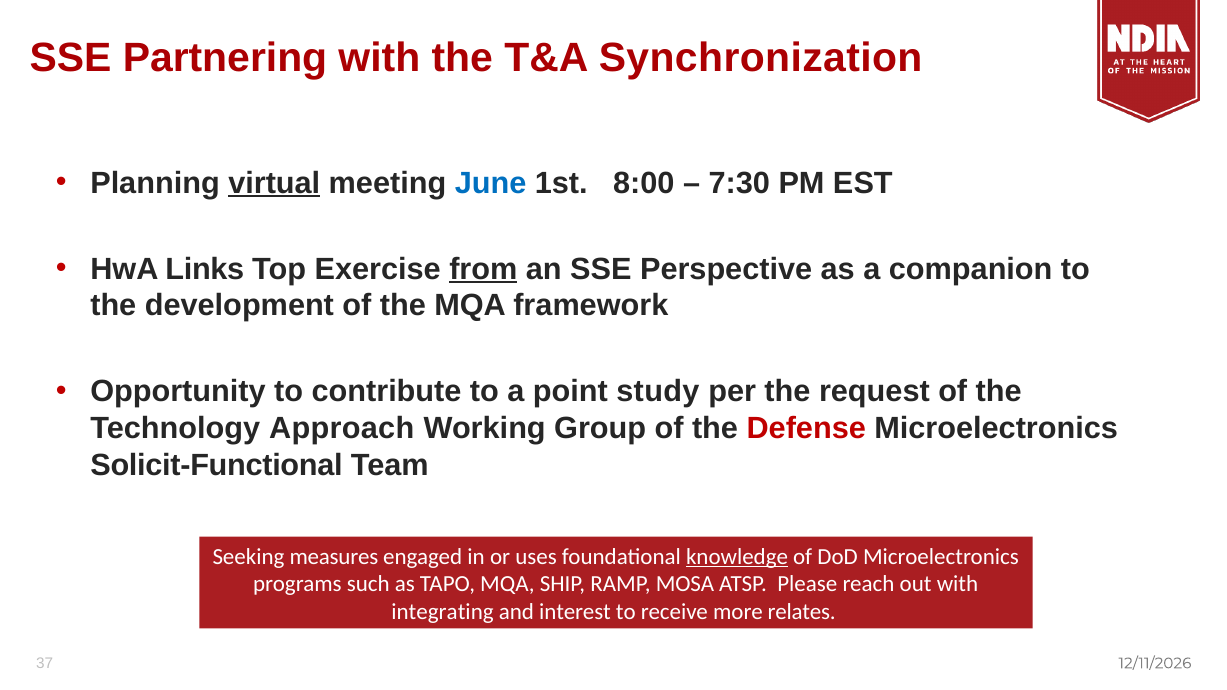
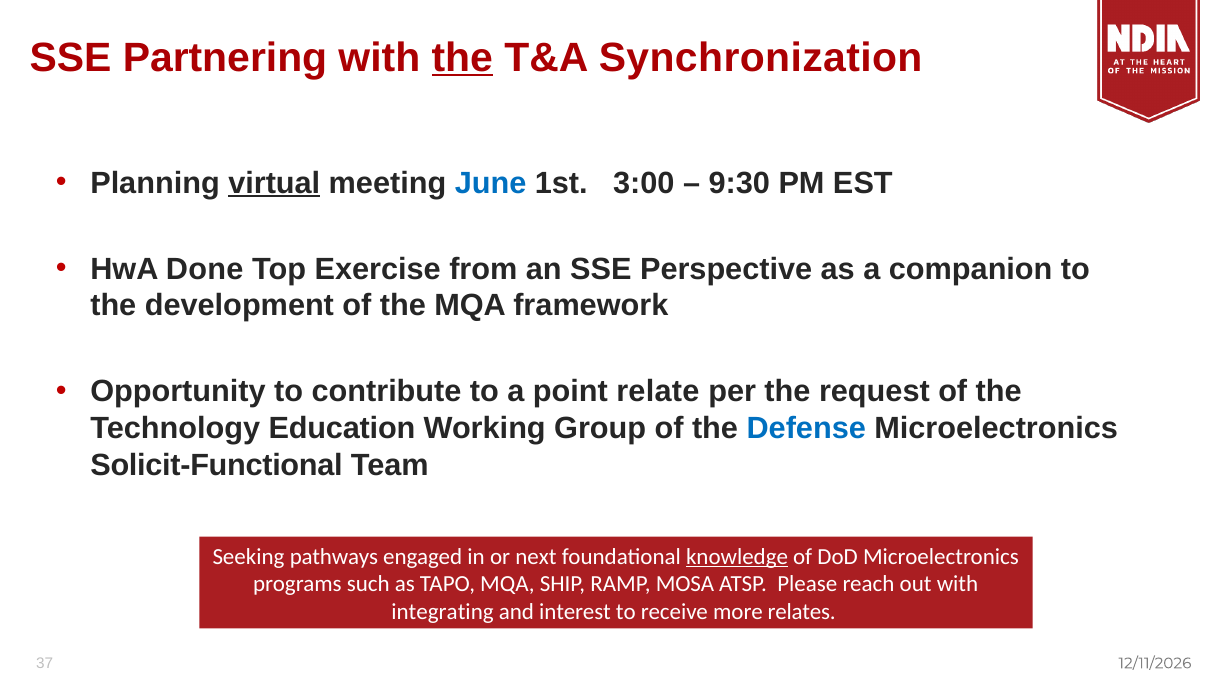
the underline: none -> present (462, 58)
8:00: 8:00 -> 3:00 (644, 183)
7:30: 7:30 -> 9:30 (739, 183)
Links: Links -> Done (205, 269)
from underline: present -> none (483, 269)
study: study -> relate (658, 392)
Approach: Approach -> Education (342, 429)
Defense colour: red -> blue (806, 429)
measures: measures -> pathways (334, 557)
uses: uses -> next (536, 557)
